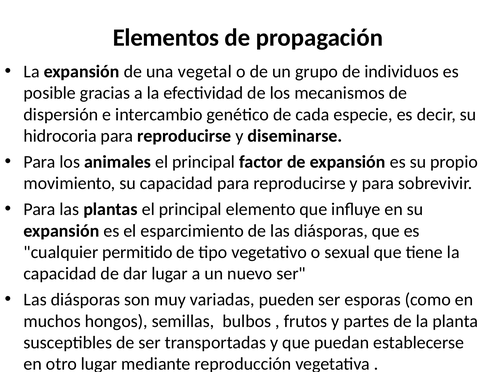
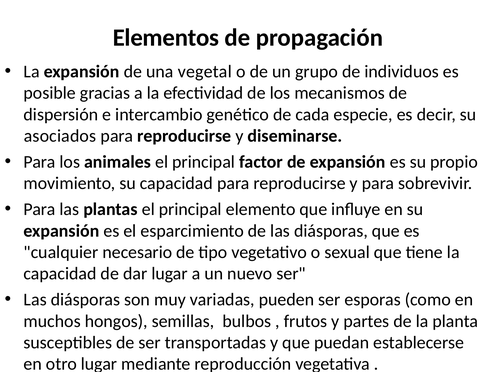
hidrocoria: hidrocoria -> asociados (60, 136)
permitido: permitido -> necesario (137, 252)
